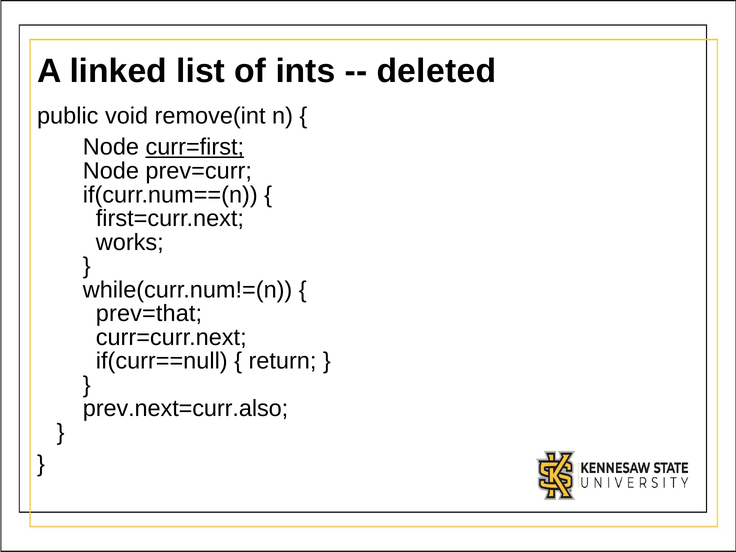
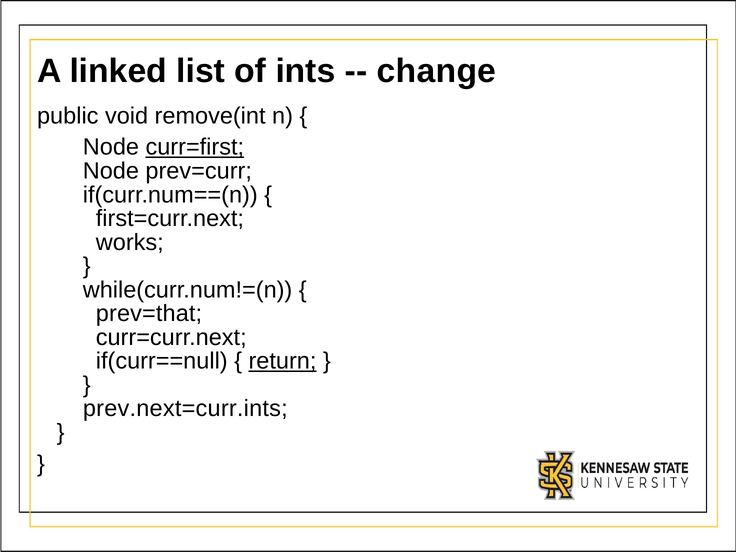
deleted: deleted -> change (436, 71)
return underline: none -> present (282, 361)
prev.next=curr.also: prev.next=curr.also -> prev.next=curr.ints (185, 409)
